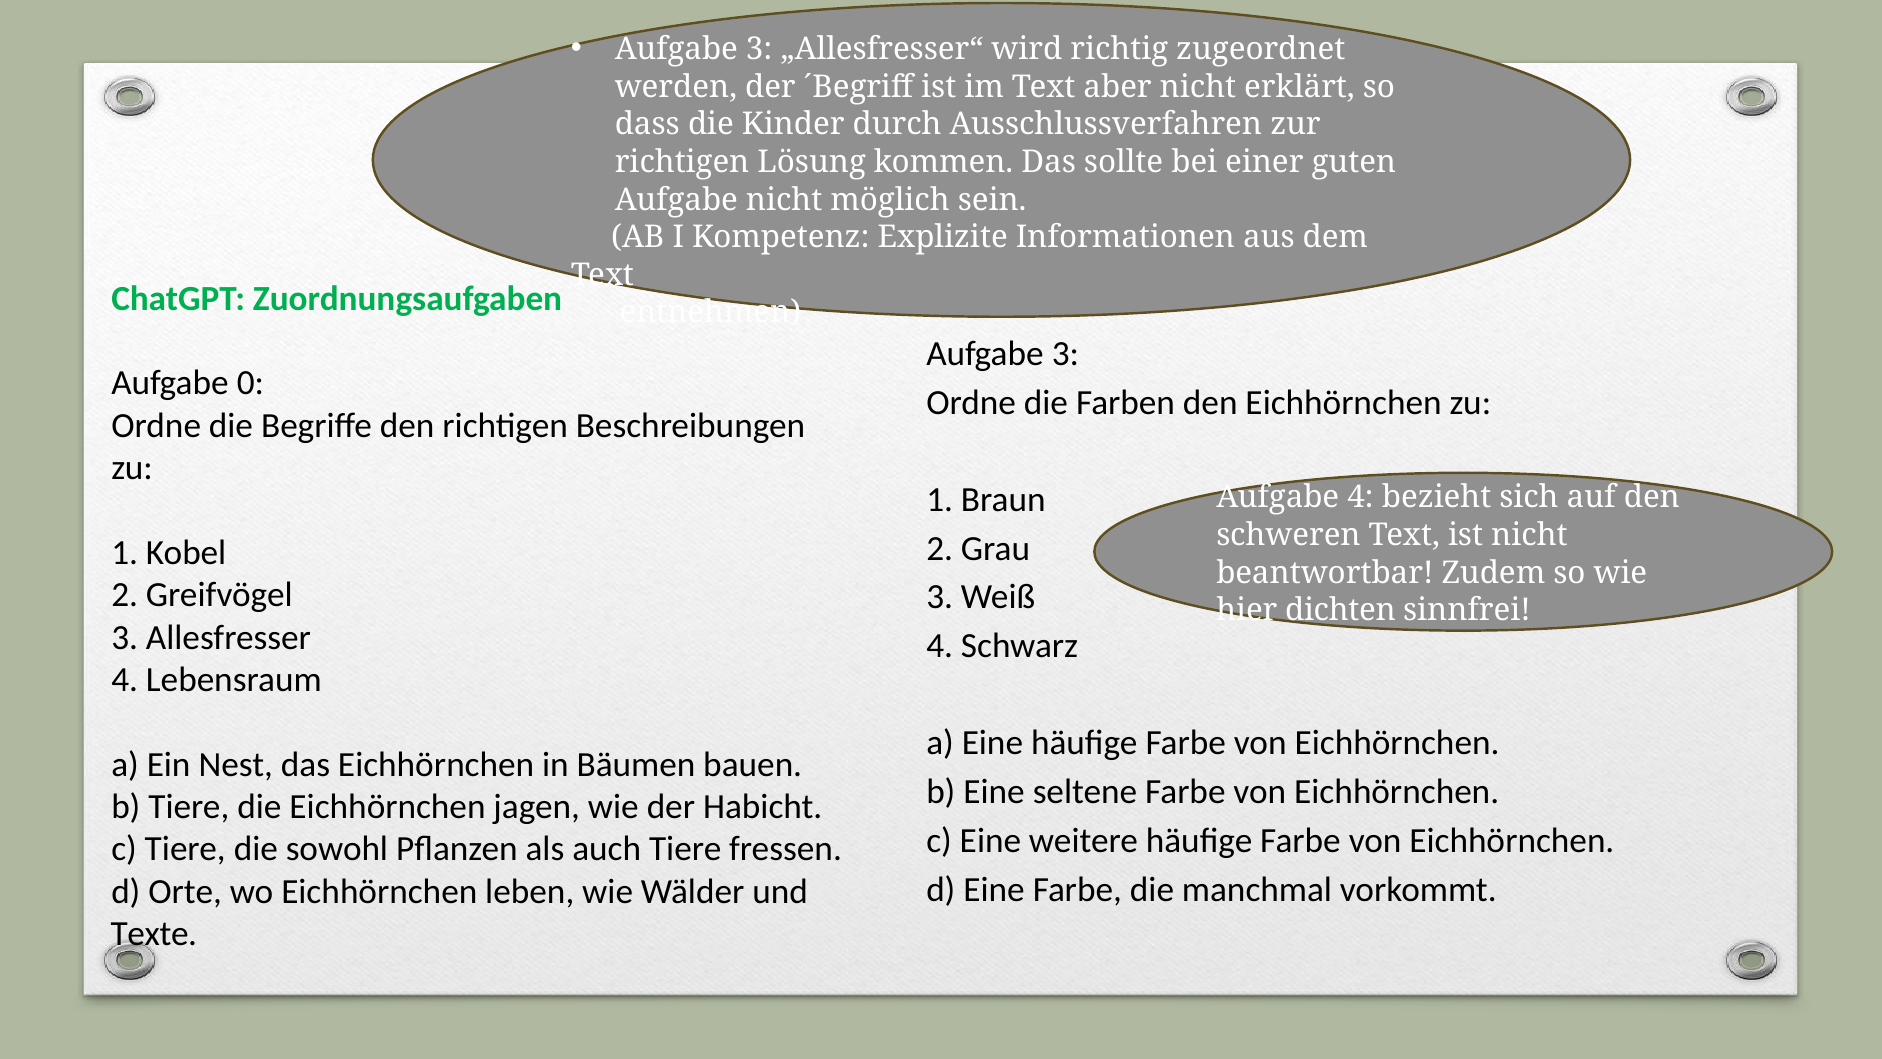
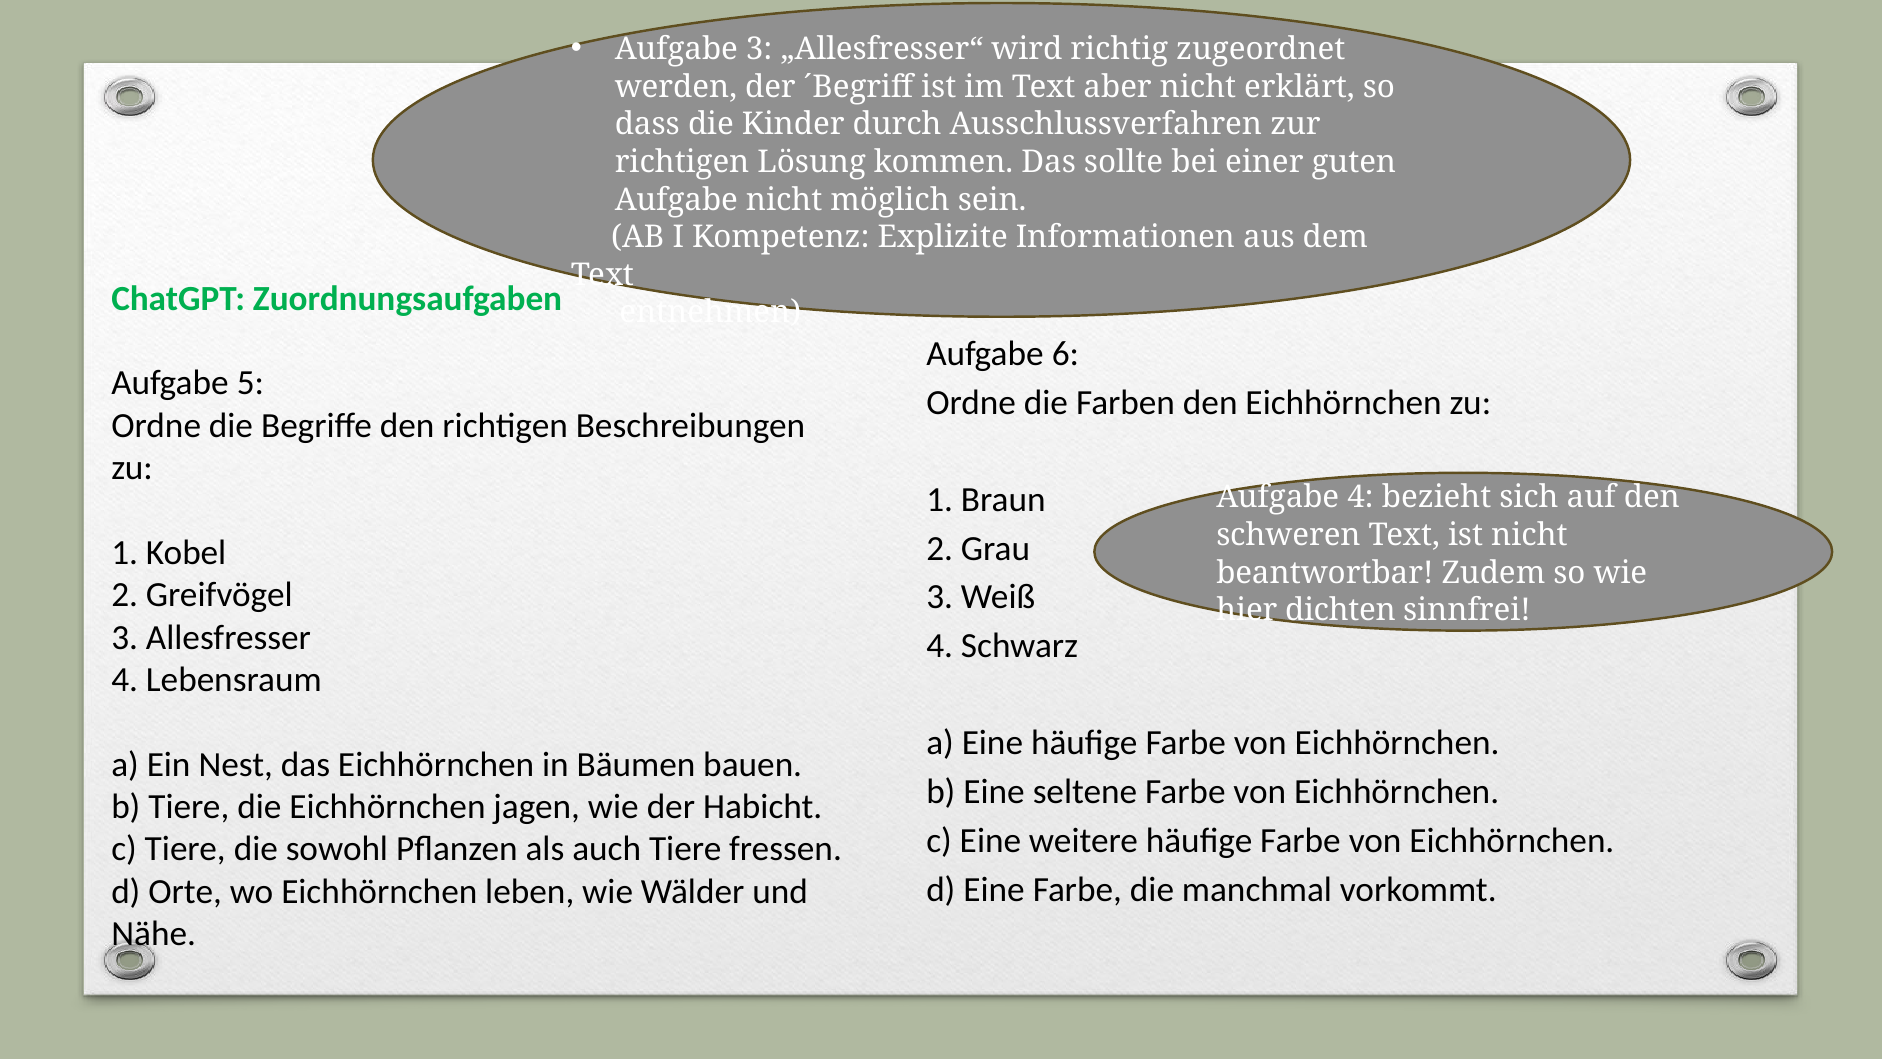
3: 3 -> 6 (1065, 354)
0: 0 -> 5 (250, 383)
Texte: Texte -> Nähe (154, 934)
